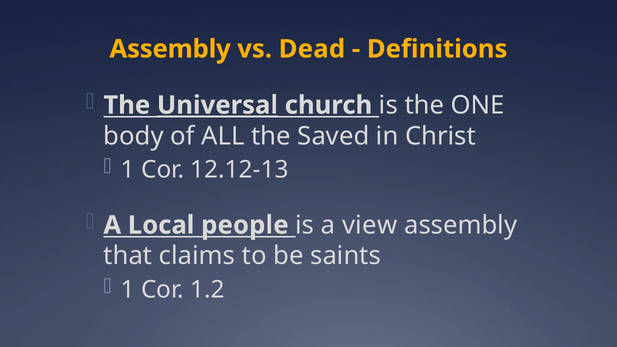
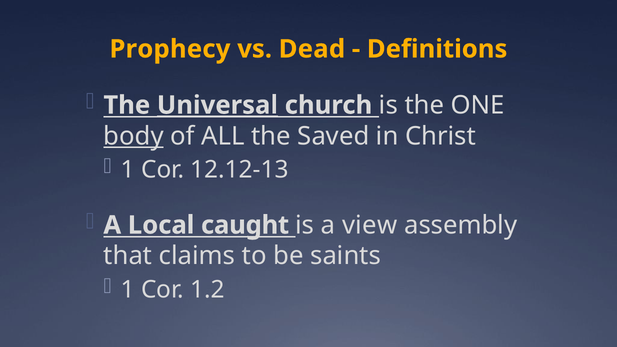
Assembly: Assembly -> Prophecy (170, 49)
body underline: none -> present (134, 136)
people: people -> caught (245, 225)
